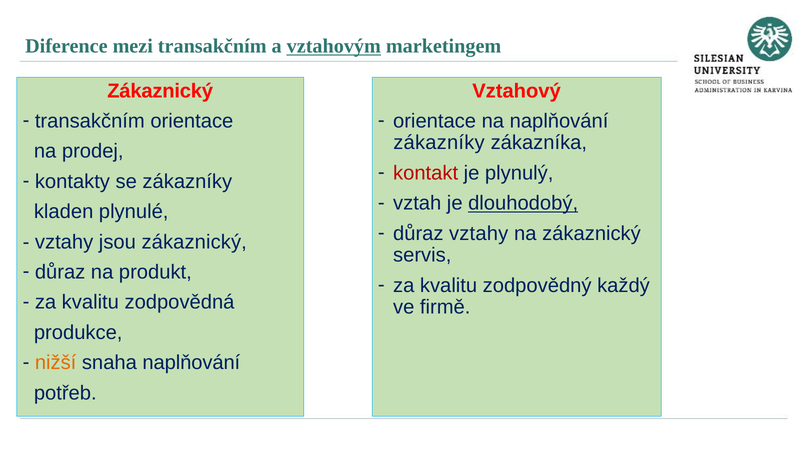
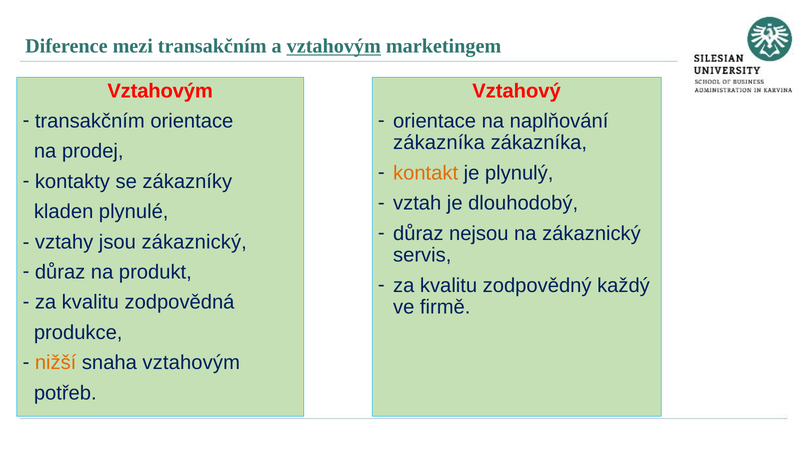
Zákaznický: Zákaznický -> Vztahovým (160, 91)
zákazníky: zákazníky -> zákazníka (439, 143)
kontakt colour: red -> orange (426, 173)
dlouhodobý underline: present -> none (523, 203)
důraz vztahy: vztahy -> nejsou (479, 233)
snaha naplňování: naplňování -> vztahovým (191, 363)
